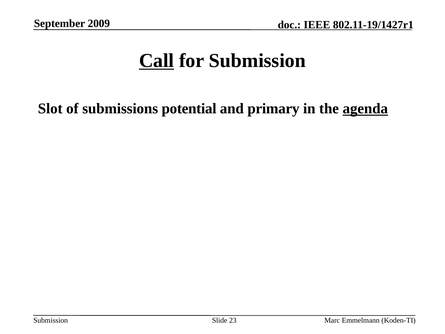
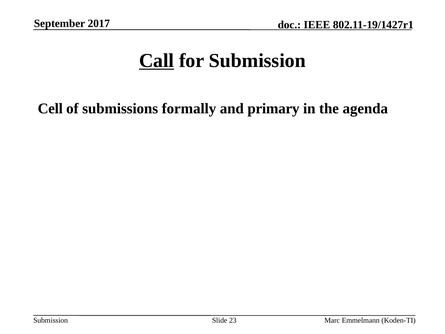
2009: 2009 -> 2017 (99, 24)
Slot: Slot -> Cell (50, 109)
potential: potential -> formally (189, 109)
agenda underline: present -> none (365, 109)
